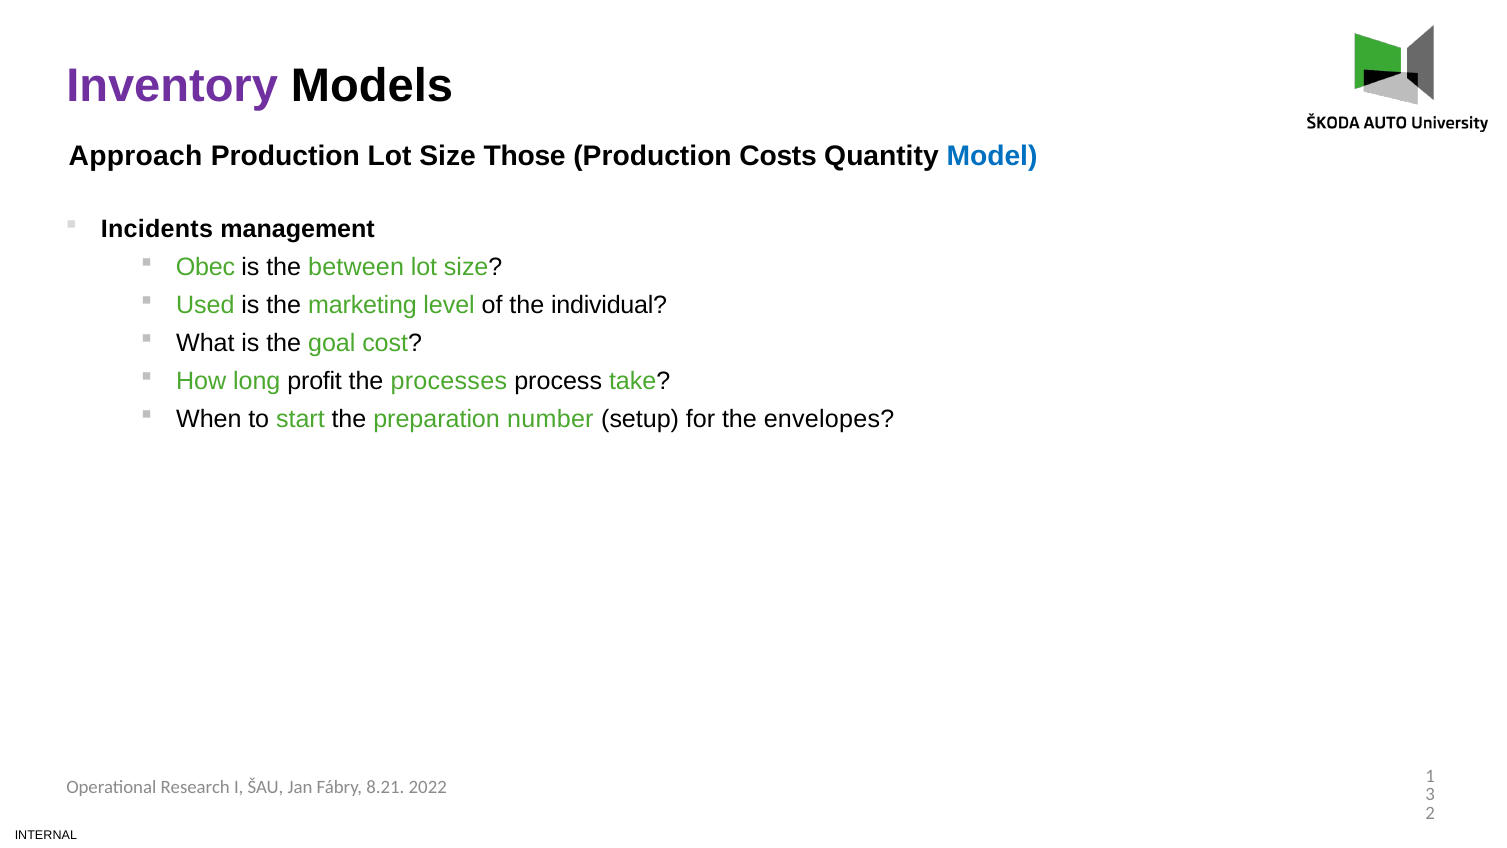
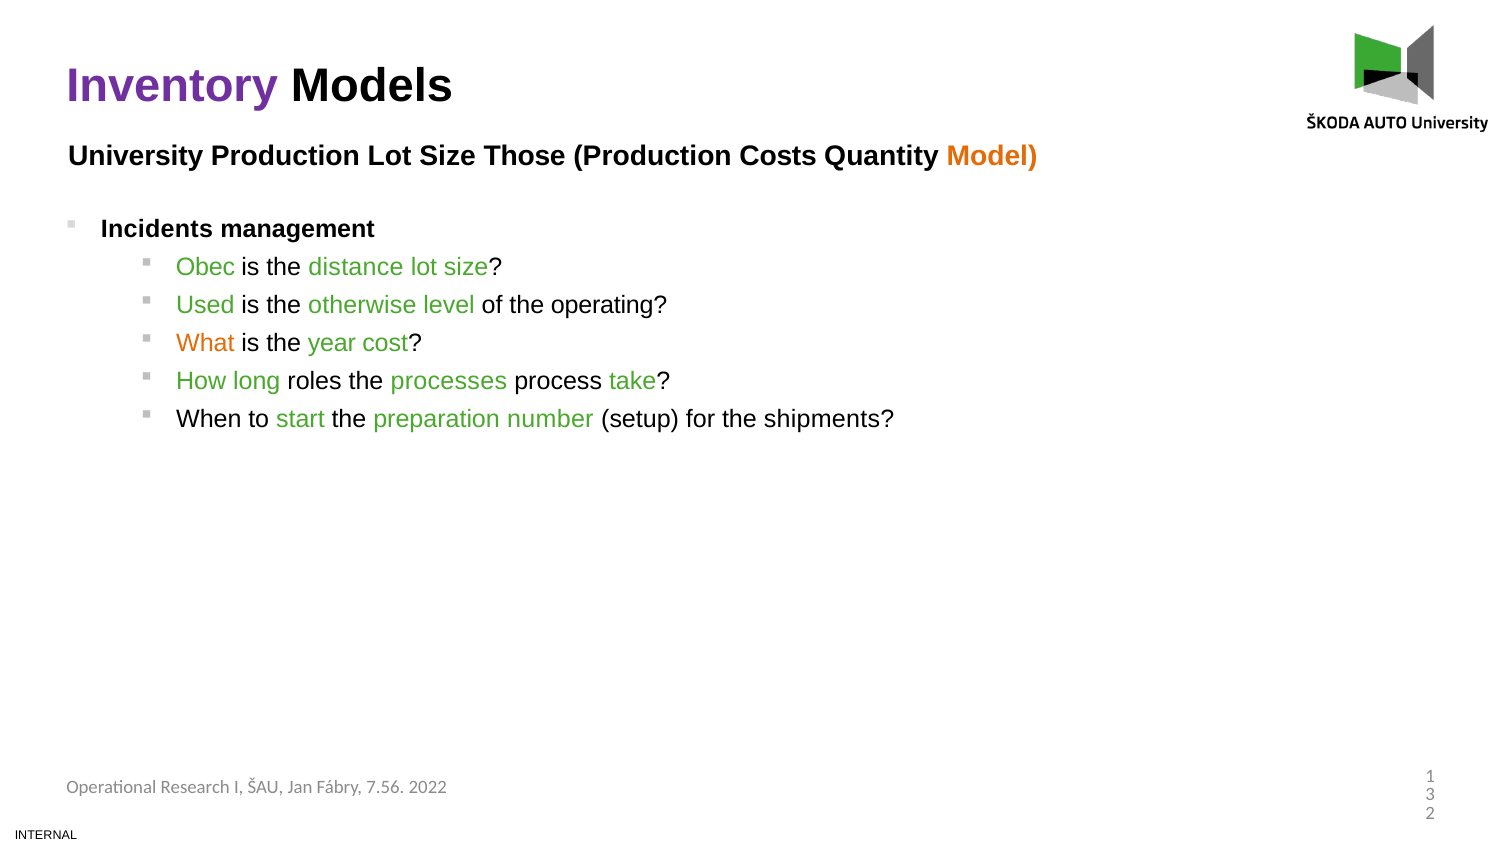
Approach: Approach -> University (136, 156)
Model colour: blue -> orange (992, 156)
between: between -> distance (356, 267)
marketing: marketing -> otherwise (362, 305)
individual: individual -> operating (609, 305)
What colour: black -> orange (205, 343)
goal: goal -> year (332, 343)
profit: profit -> roles (315, 381)
envelopes: envelopes -> shipments (829, 419)
8.21: 8.21 -> 7.56 (385, 787)
